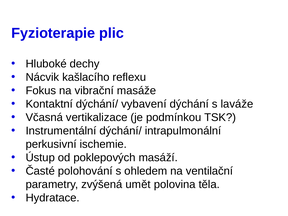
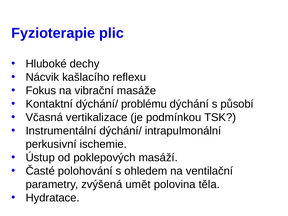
vybavení: vybavení -> problému (144, 104)
laváže: laváže -> působí (237, 104)
